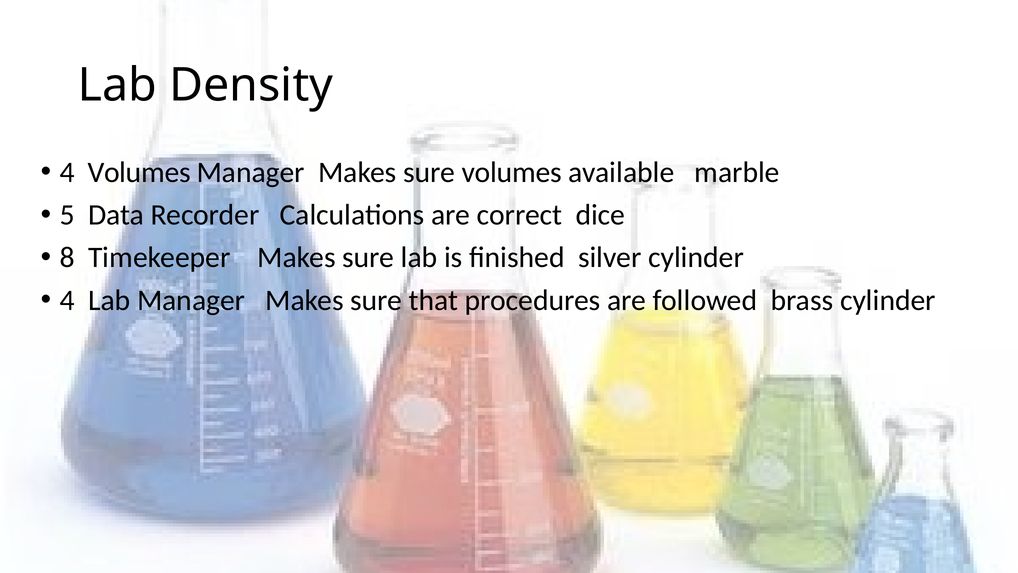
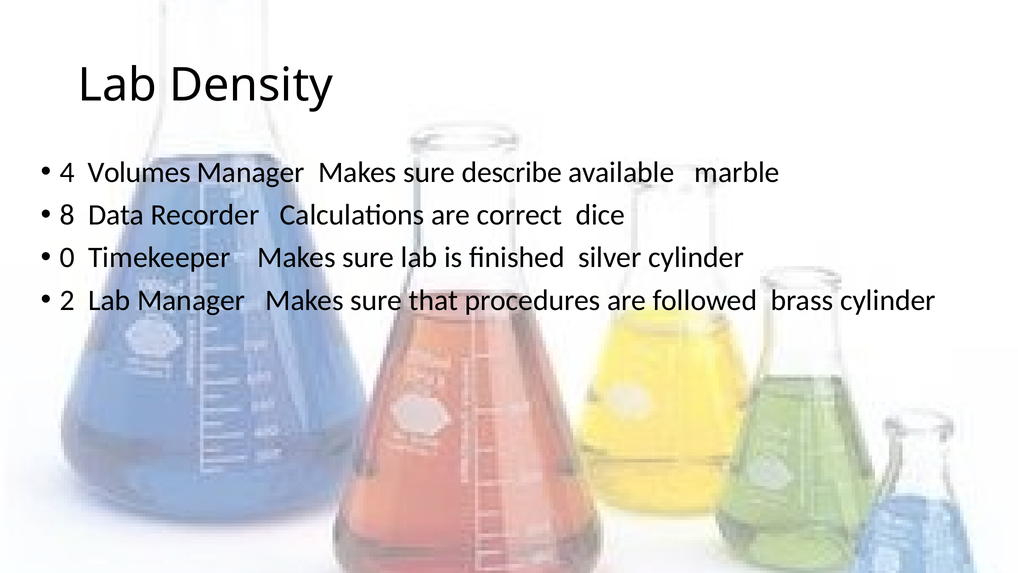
sure volumes: volumes -> describe (512, 172)
5: 5 -> 8 (67, 215)
8: 8 -> 0 (67, 257)
4: 4 -> 2 (67, 300)
